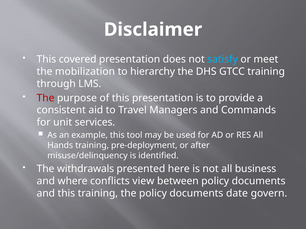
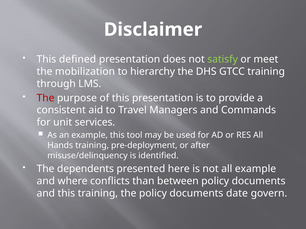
covered: covered -> defined (78, 59)
satisfy colour: light blue -> light green (223, 59)
withdrawals: withdrawals -> dependents (85, 169)
all business: business -> example (256, 169)
view: view -> than (143, 181)
